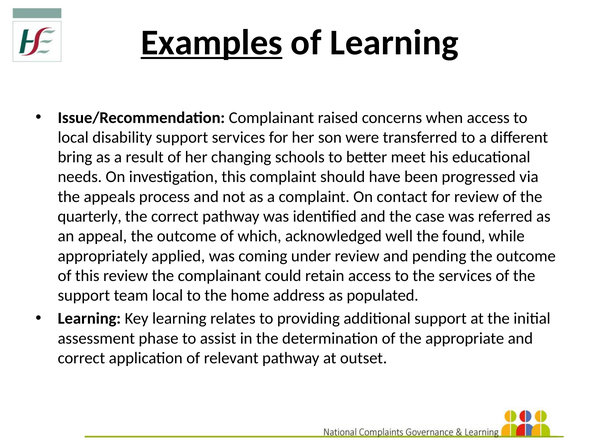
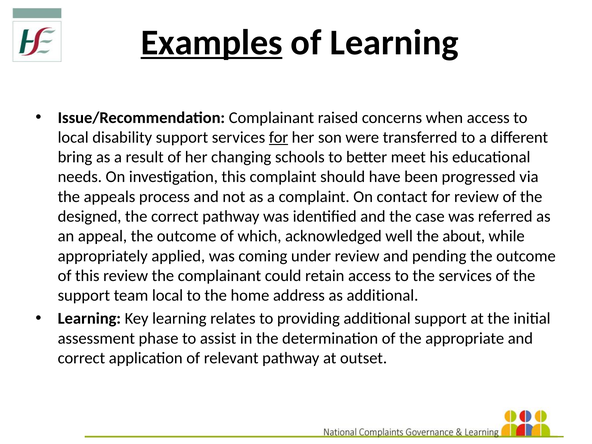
for underline: none -> present (278, 137)
quarterly: quarterly -> designed (90, 216)
found: found -> about (464, 236)
as populated: populated -> additional (382, 295)
